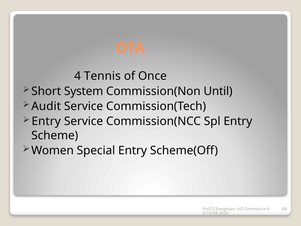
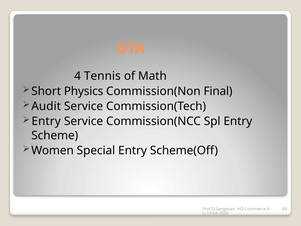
Once: Once -> Math (152, 76)
System: System -> Physics (84, 91)
Until: Until -> Final (218, 91)
